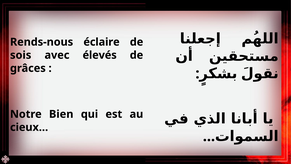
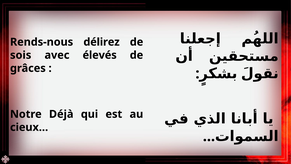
éclaire: éclaire -> délirez (102, 42)
Bien: Bien -> Déjà (61, 114)
